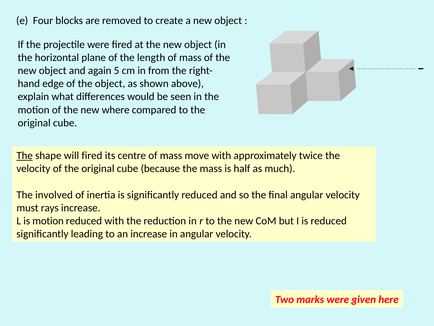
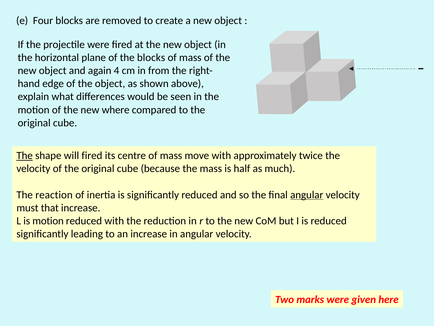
the length: length -> blocks (151, 58)
5: 5 -> 4 (117, 71)
involved: involved -> reaction (54, 195)
angular underline: none -> present (307, 195)
rays: rays -> that (50, 208)
